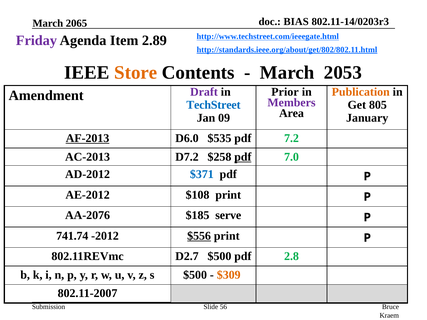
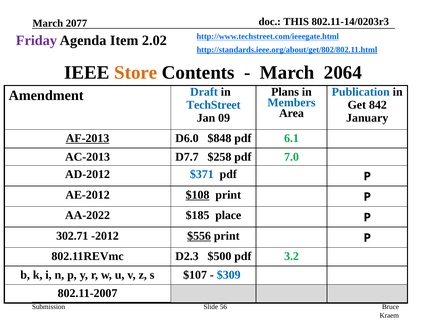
BIAS: BIAS -> THIS (296, 22)
2065: 2065 -> 2077 (76, 23)
2.89: 2.89 -> 2.02 (154, 40)
2053: 2053 -> 2064 (343, 73)
Prior: Prior -> Plans (285, 92)
Publication colour: orange -> blue (361, 92)
Draft colour: purple -> blue (204, 92)
Members colour: purple -> blue (292, 103)
805: 805 -> 842 (378, 105)
$535: $535 -> $848 (219, 138)
7.2: 7.2 -> 6.1 (292, 138)
D7.2: D7.2 -> D7.7 (187, 157)
pdf underline: present -> none (243, 157)
$108 underline: none -> present (198, 195)
AA-2076: AA-2076 -> AA-2022 (88, 215)
serve: serve -> place (228, 215)
741.74: 741.74 -> 302.71 (72, 236)
D2.7: D2.7 -> D2.3 (187, 256)
2.8: 2.8 -> 3.2 (292, 256)
s $500: $500 -> $107 (195, 275)
$309 colour: orange -> blue (229, 275)
